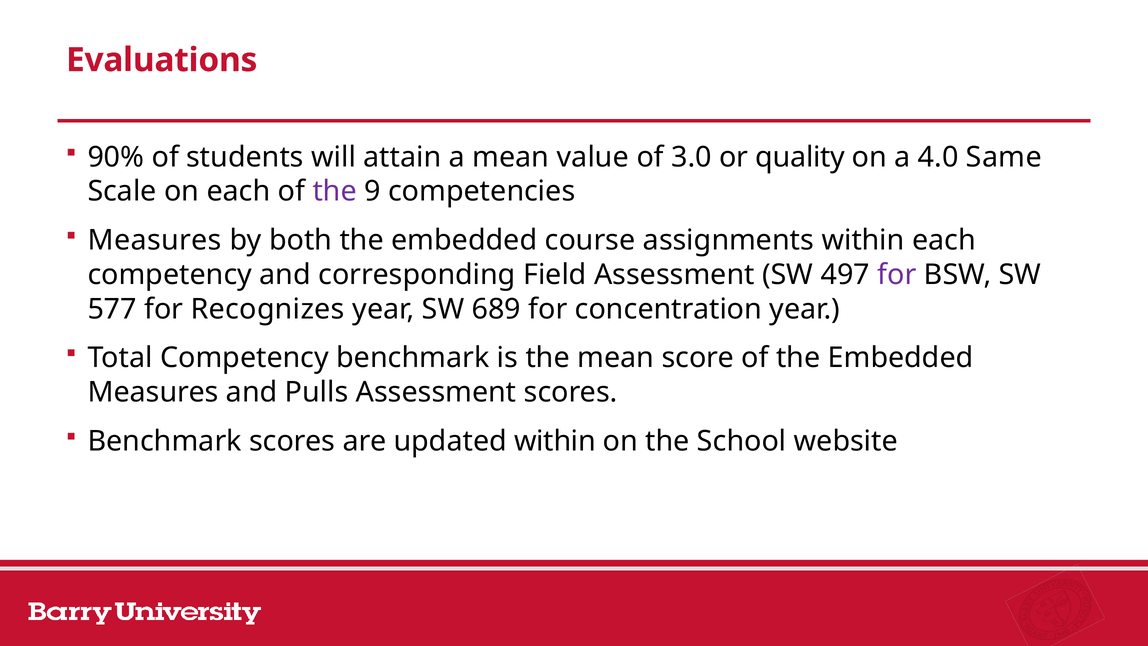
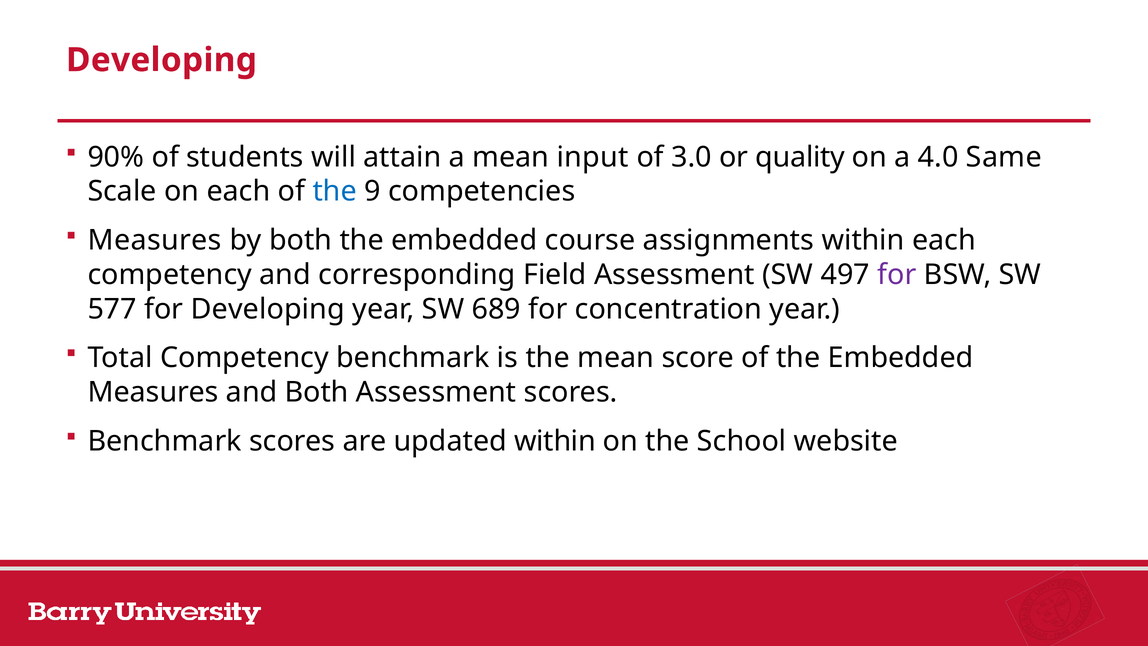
Evaluations: Evaluations -> Developing (161, 60)
value: value -> input (593, 157)
the colour: purple -> blue (335, 191)
for Recognizes: Recognizes -> Developing (268, 309)
and Pulls: Pulls -> Both (317, 392)
